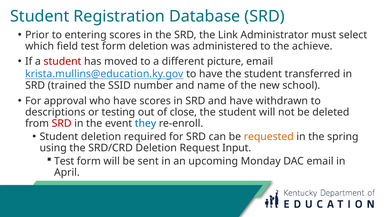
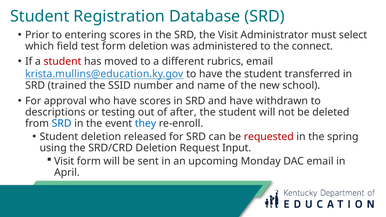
the Link: Link -> Visit (228, 35)
achieve: achieve -> connect (312, 46)
picture: picture -> rubrics (225, 61)
close: close -> after (183, 112)
SRD colour: red -> blue (62, 123)
required: required -> released (145, 137)
requested colour: orange -> red (269, 137)
Test: Test -> Visit (64, 161)
